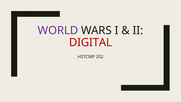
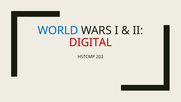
WORLD colour: purple -> blue (58, 30)
